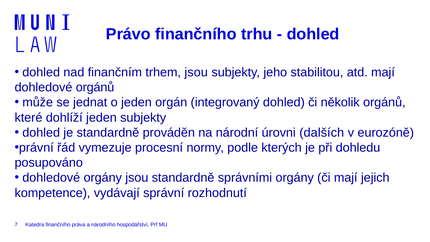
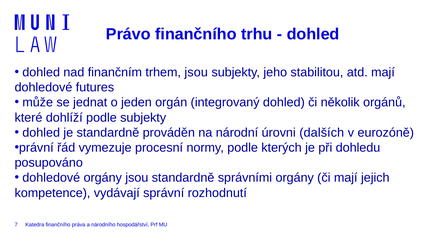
dohledové orgánů: orgánů -> futures (95, 87)
dohlíží jeden: jeden -> podle (101, 117)
